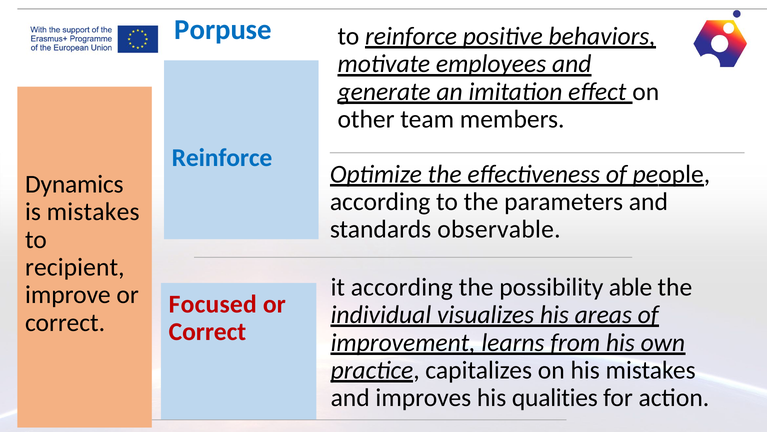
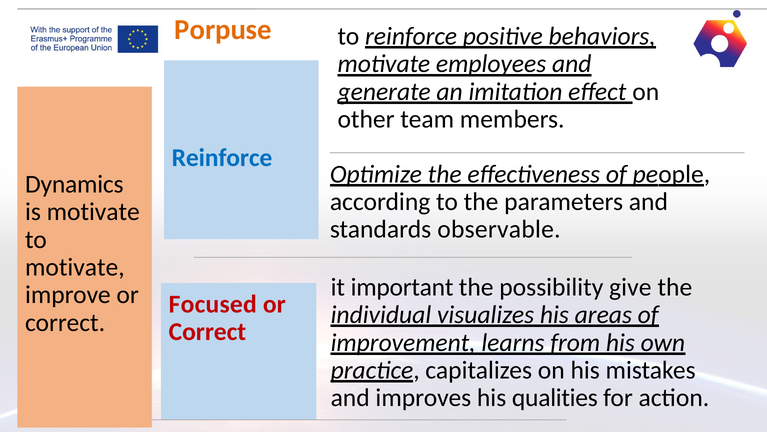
Porpuse colour: blue -> orange (223, 29)
is mistakes: mistakes -> motivate (93, 212)
recipient: recipient -> motivate (75, 267)
it according: according -> important (402, 287)
able: able -> give (630, 287)
